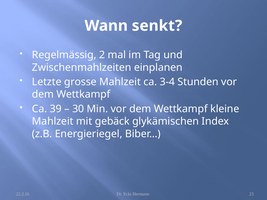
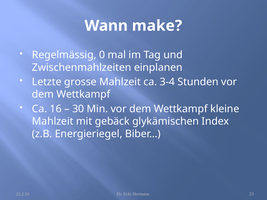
senkt: senkt -> make (157, 26)
2: 2 -> 0 (102, 55)
39: 39 -> 16 (56, 109)
